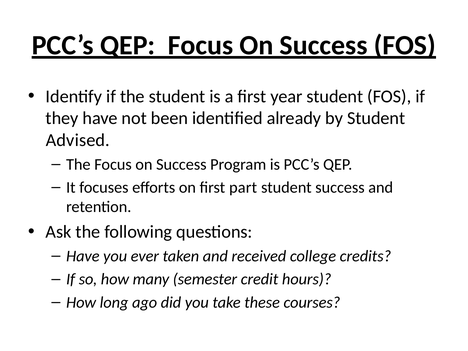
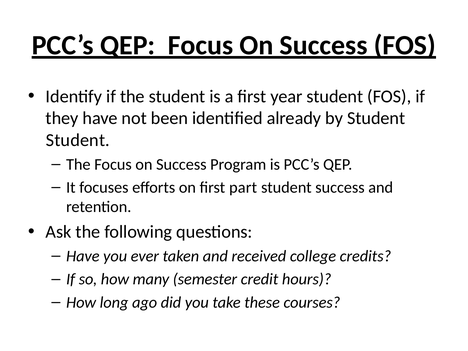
Advised: Advised -> Student (78, 140)
